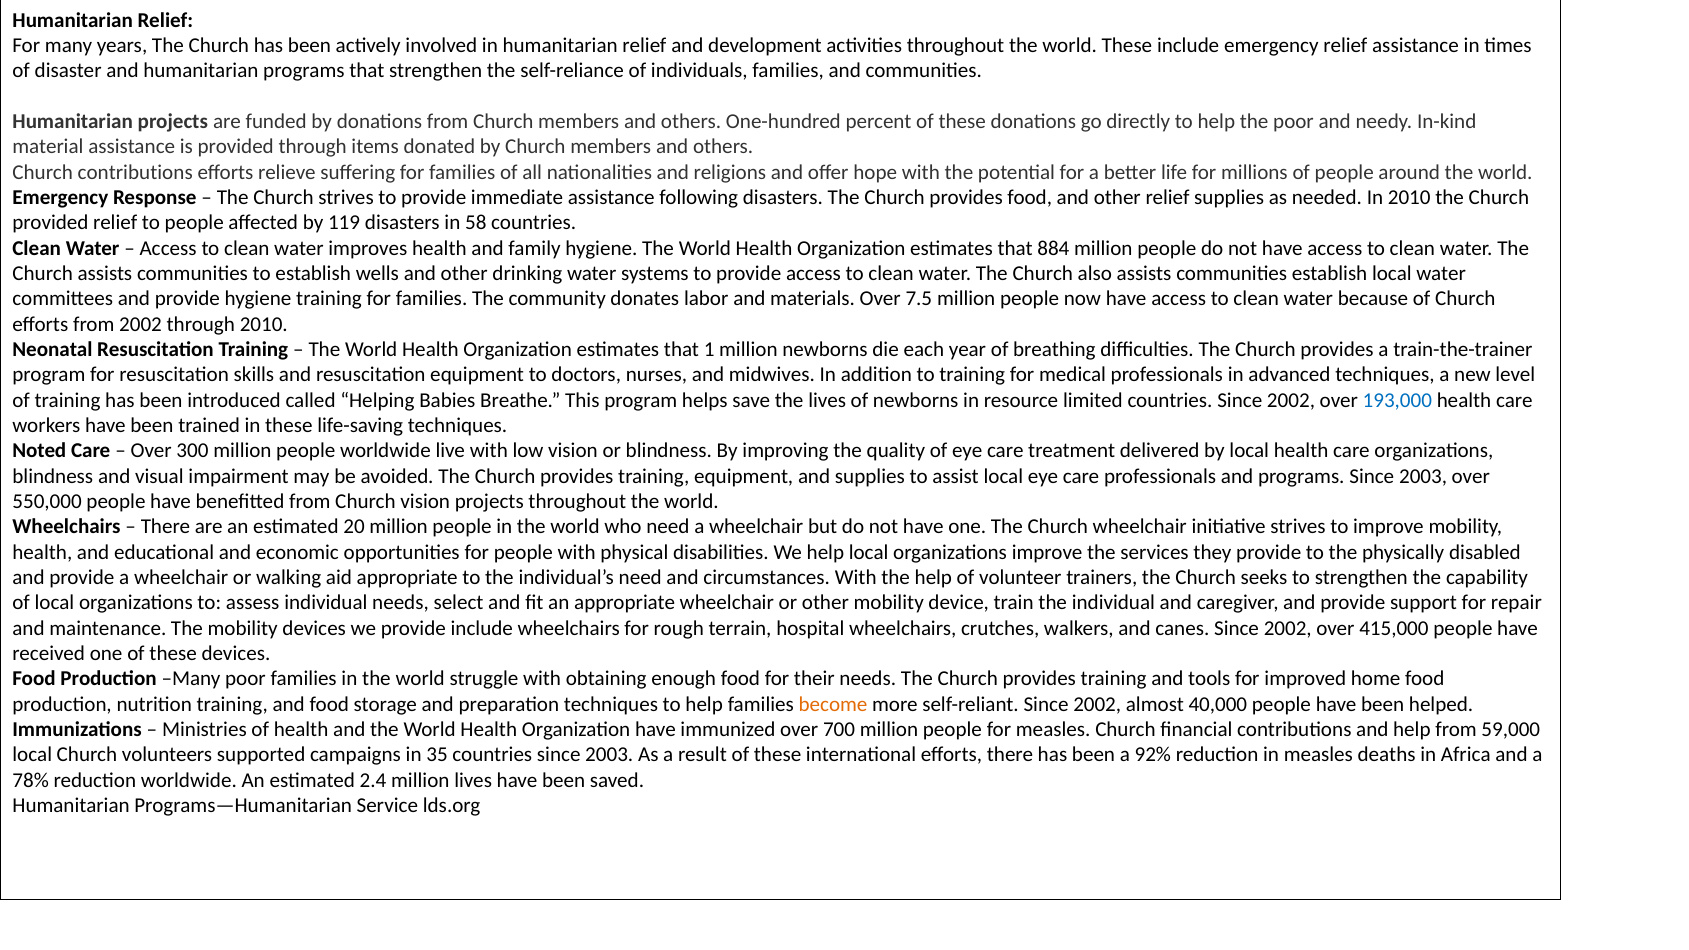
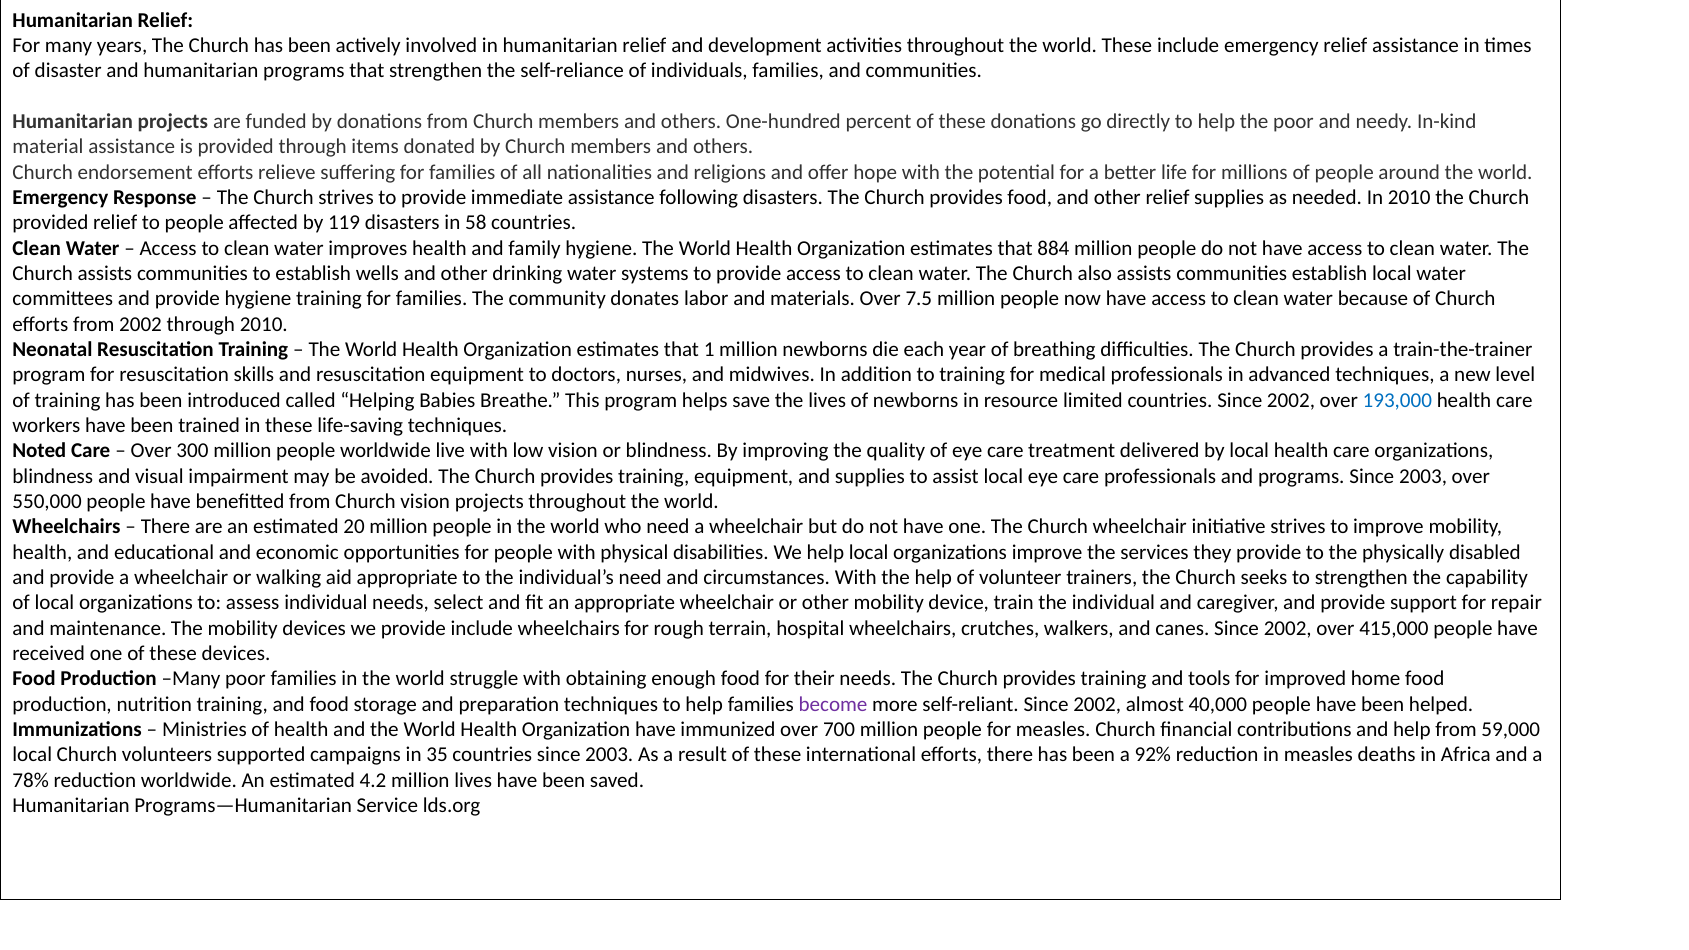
Church contributions: contributions -> endorsement (135, 172)
become colour: orange -> purple (833, 704)
2.4: 2.4 -> 4.2 (373, 780)
